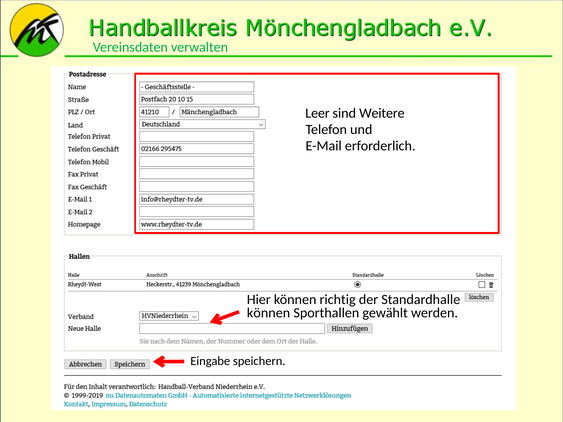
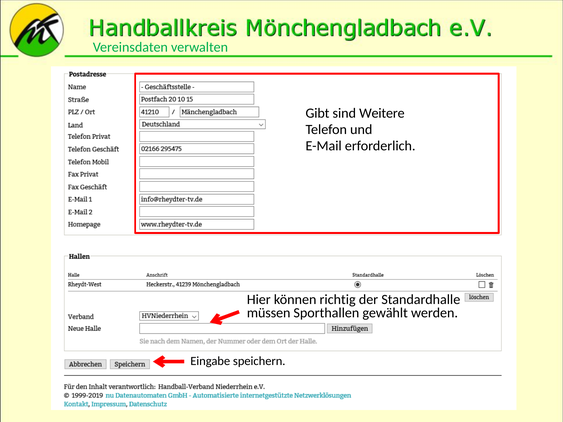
Leer: Leer -> Gibt (317, 113)
können: können -> müssen (269, 313)
